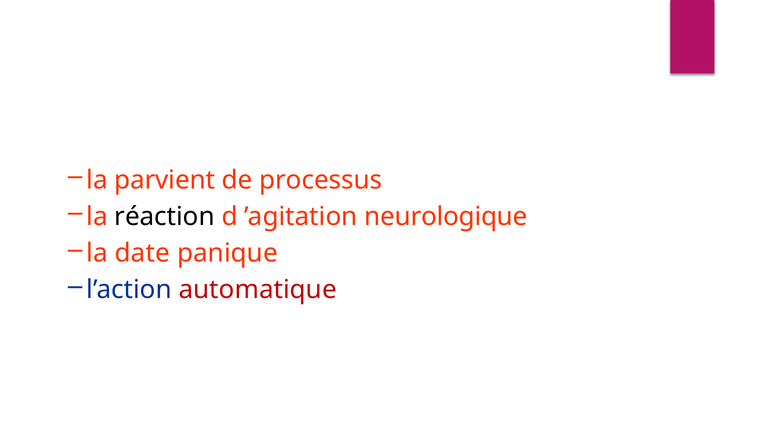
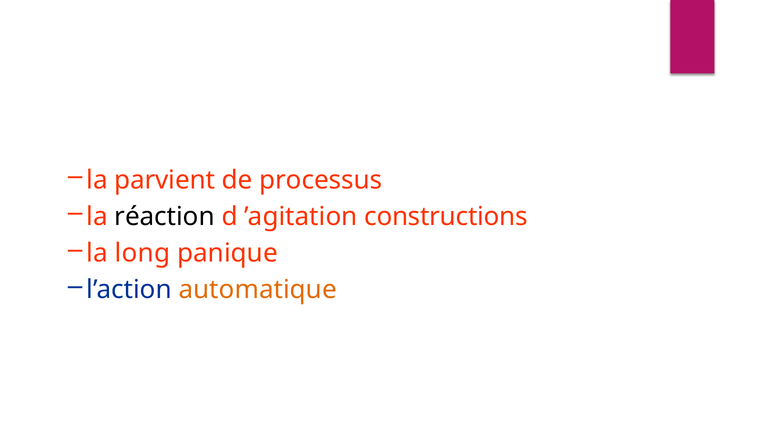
neurologique: neurologique -> constructions (446, 217)
date: date -> long (142, 253)
automatique colour: red -> orange (258, 290)
